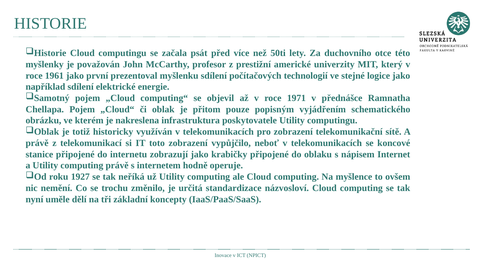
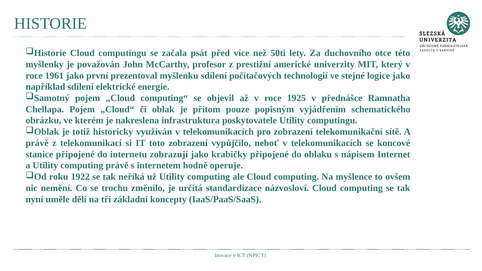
1971: 1971 -> 1925 (296, 98)
1927: 1927 -> 1922 (80, 177)
